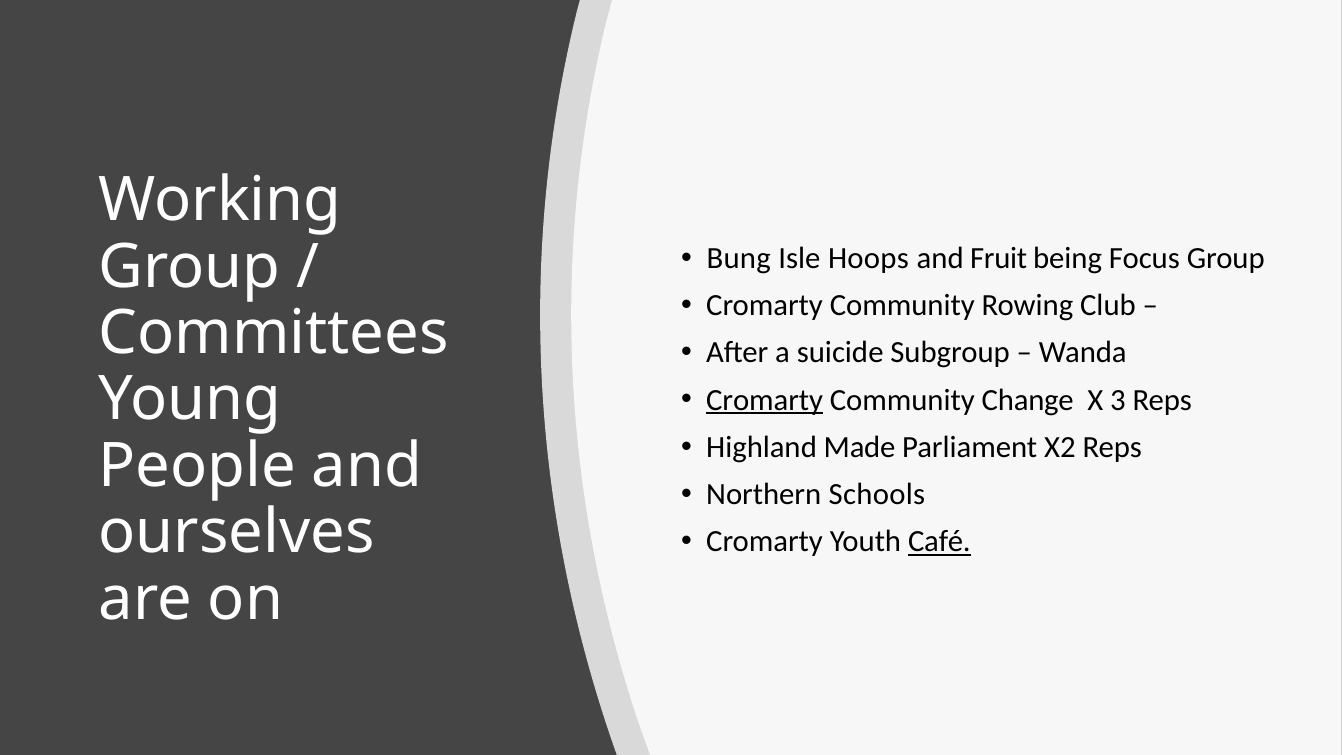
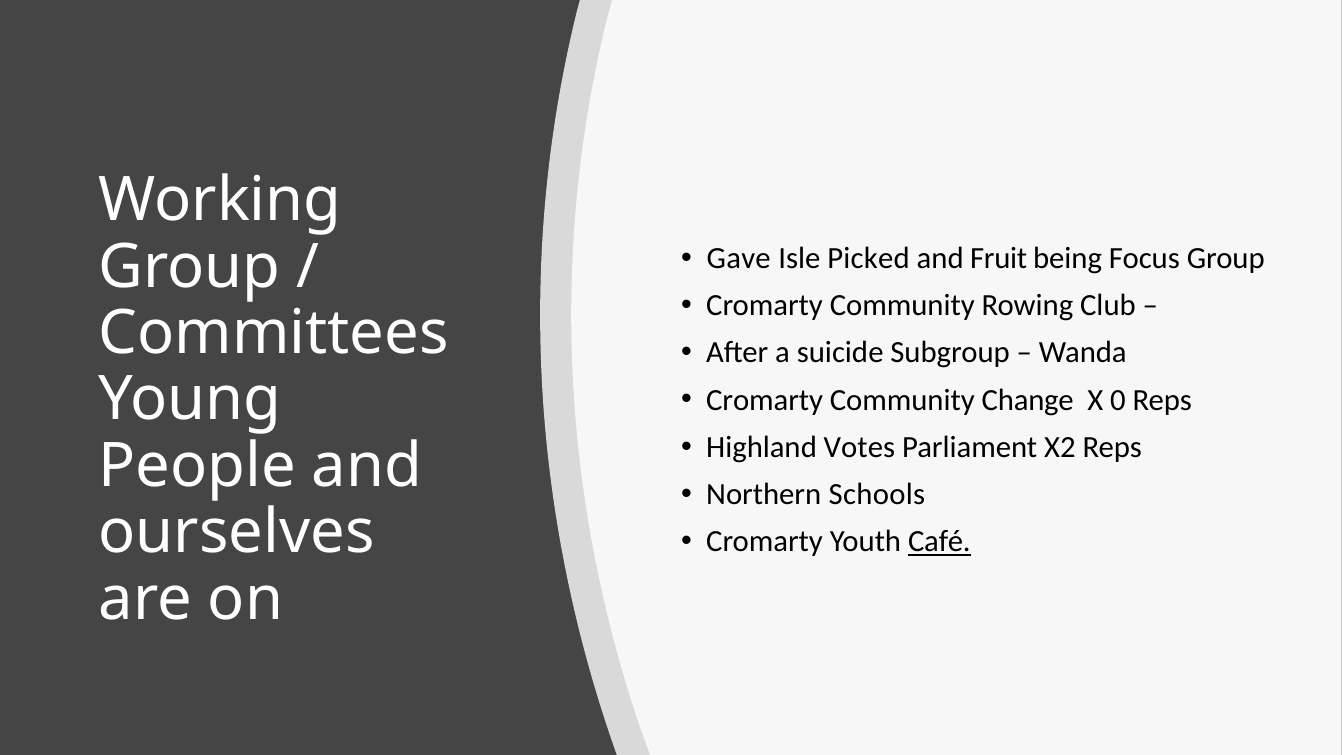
Bung: Bung -> Gave (739, 258)
Hoops: Hoops -> Picked (869, 258)
Cromarty underline: present -> none (765, 400)
3: 3 -> 0 (1118, 400)
Made: Made -> Votes (859, 447)
